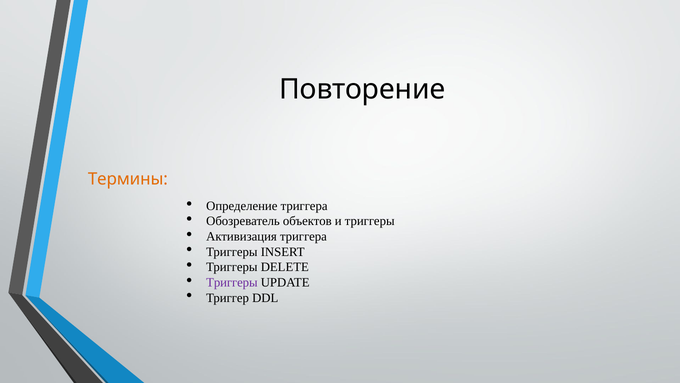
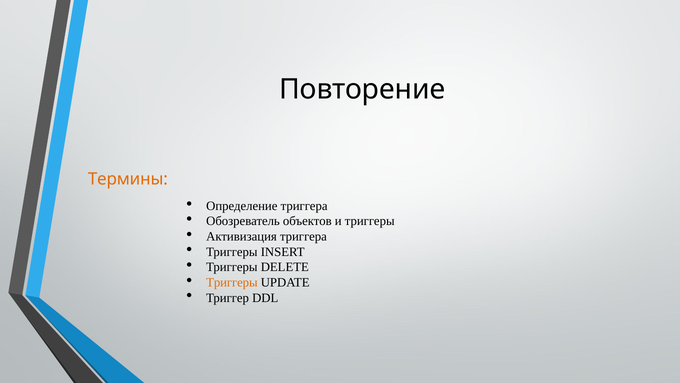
Триггеры colour: purple -> orange (232, 282)
